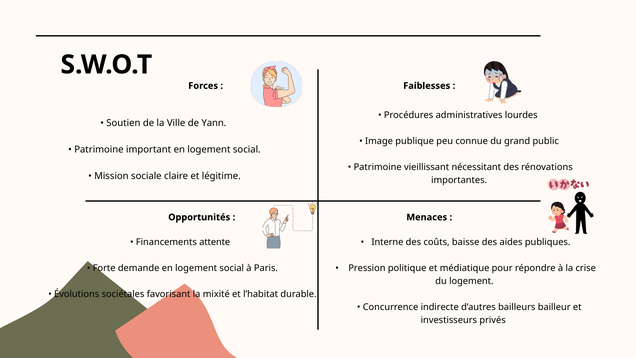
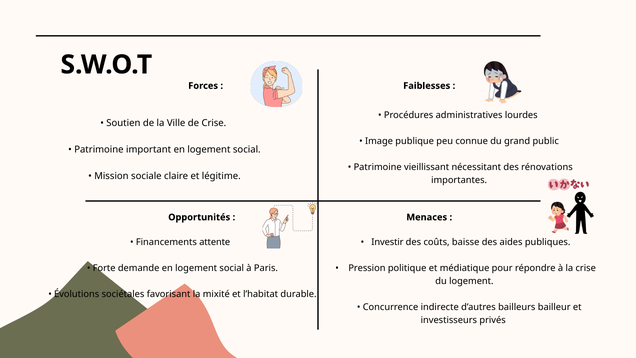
de Yann: Yann -> Crise (214, 123)
Interne: Interne -> Investir (387, 242)
